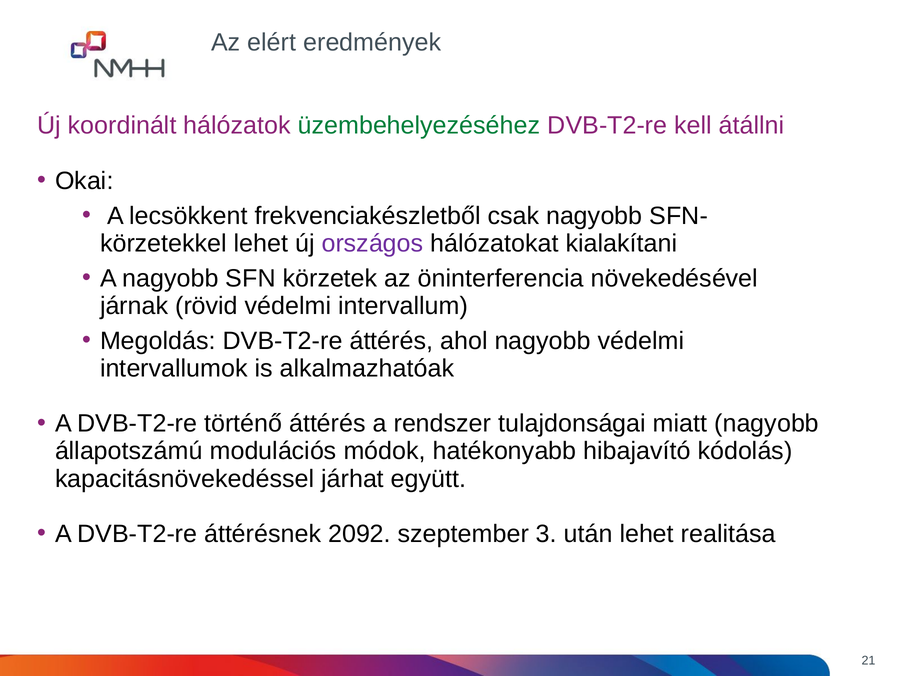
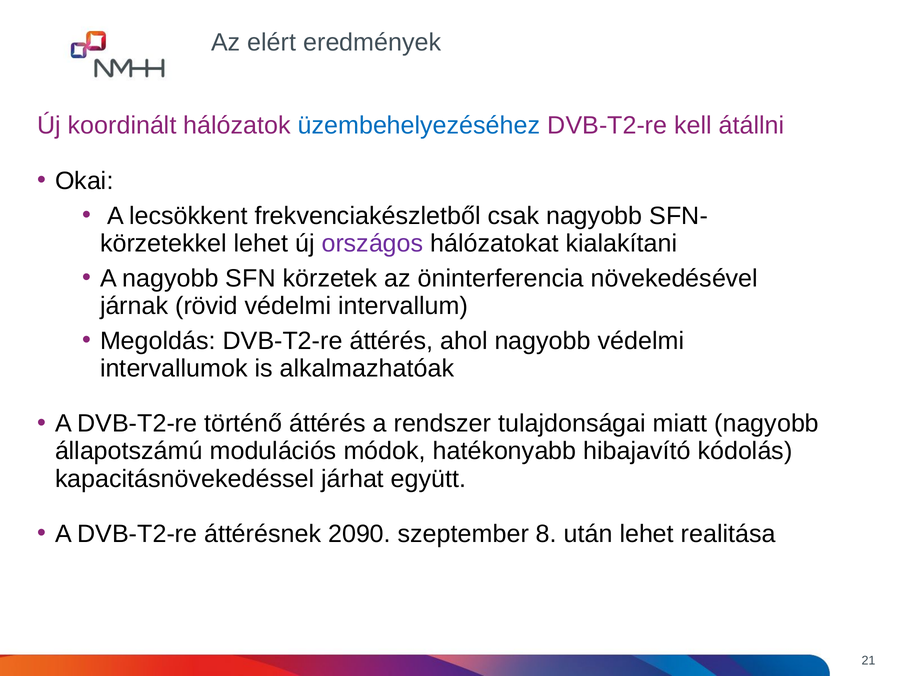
üzembehelyezéséhez colour: green -> blue (419, 126)
2092: 2092 -> 2090 (360, 534)
3: 3 -> 8 (546, 534)
